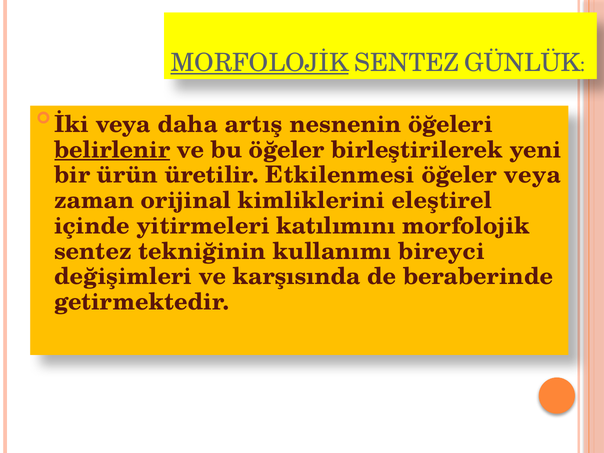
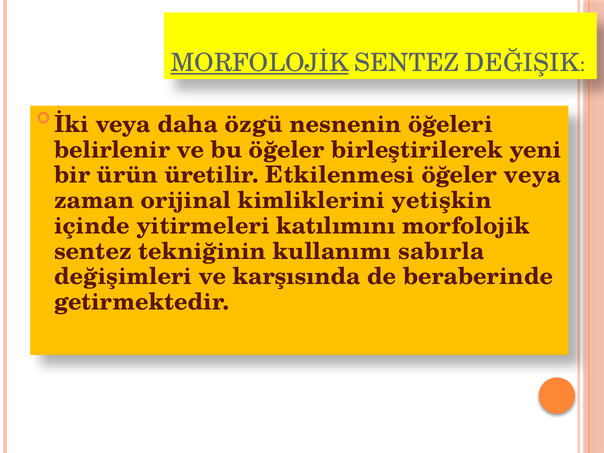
GÜNLÜK: GÜNLÜK -> DEĞIŞIK (522, 63)
artış: artış -> özgü (254, 124)
belirlenir underline: present -> none (112, 150)
eleştirel: eleştirel -> yetişkin (442, 201)
bireyci: bireyci -> sabırla (441, 251)
